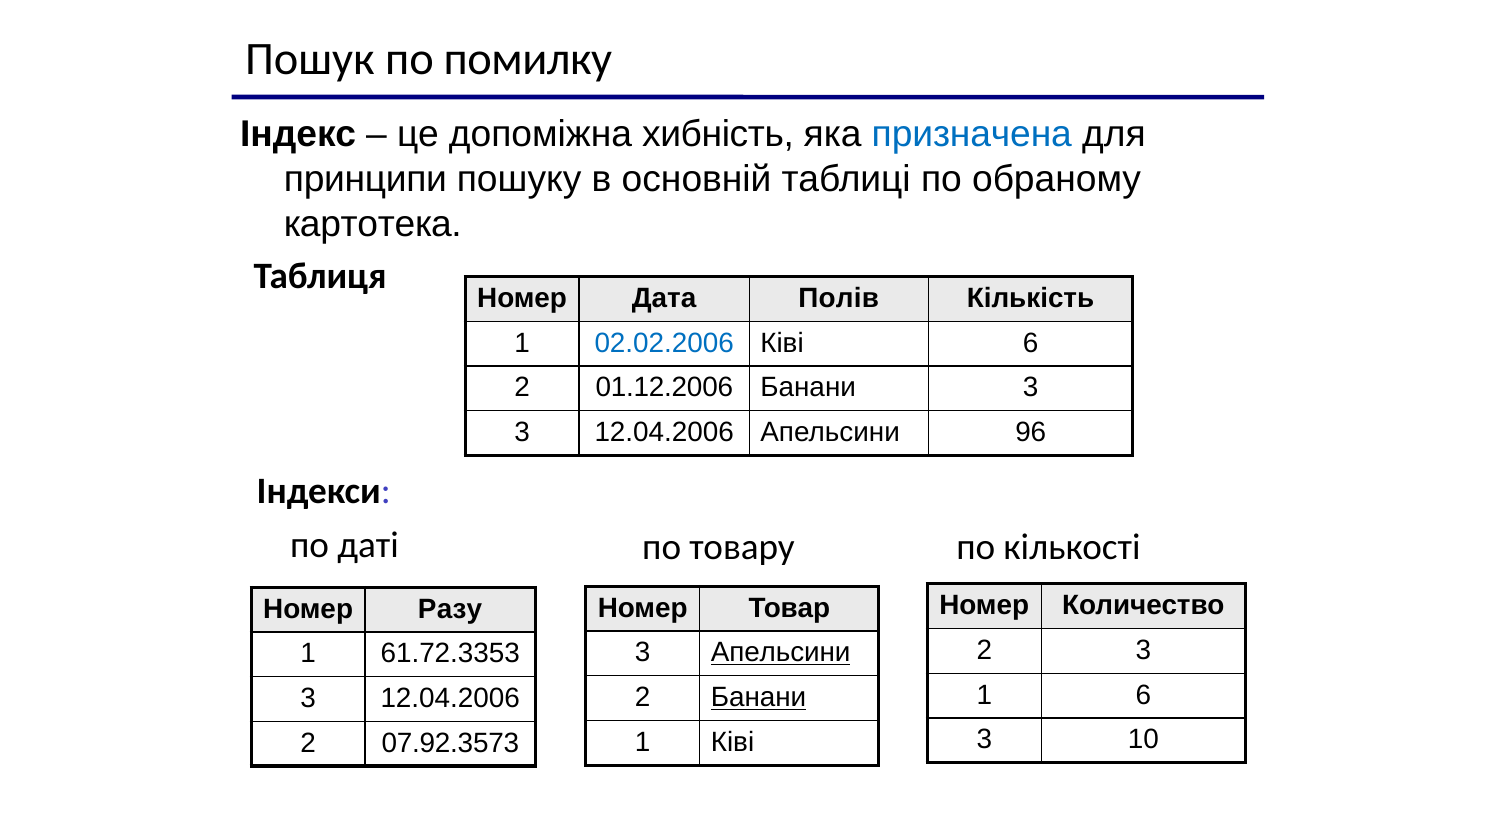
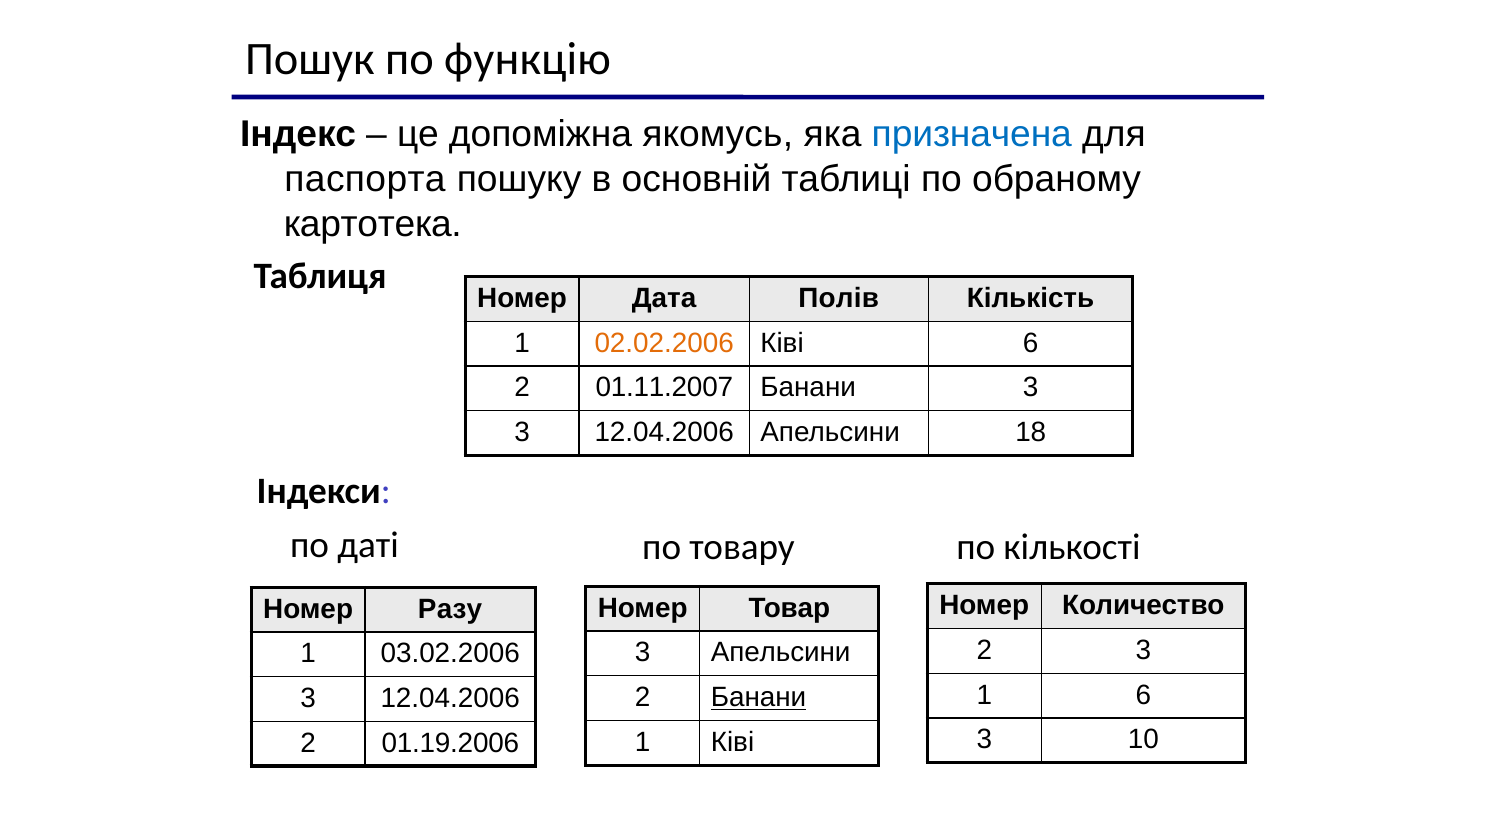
помилку: помилку -> функцію (528, 60)
хибність: хибність -> якомусь (718, 134)
принципи: принципи -> паспорта (365, 179)
02.02.2006 colour: blue -> orange (664, 343)
01.12.2006: 01.12.2006 -> 01.11.2007 (664, 387)
96: 96 -> 18 (1031, 432)
Апельсини underline: present -> none (781, 652)
61.72.3353: 61.72.3353 -> 03.02.2006 (450, 653)
07.92.3573: 07.92.3573 -> 01.19.2006 (450, 742)
